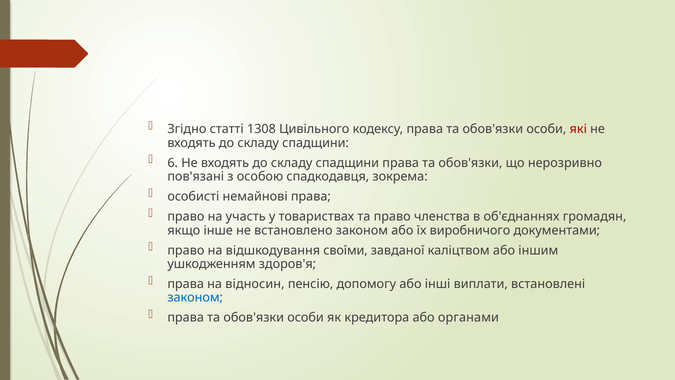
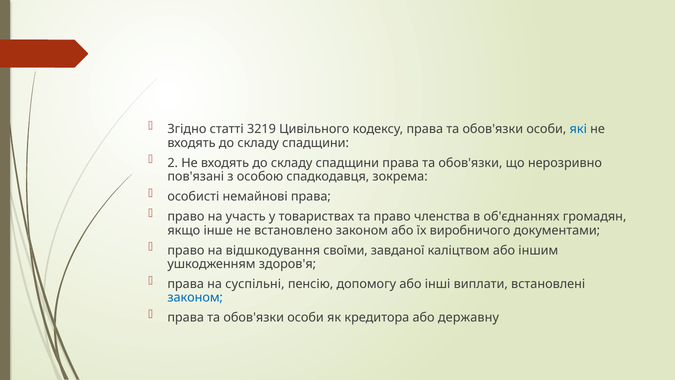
1308: 1308 -> 3219 (262, 129)
які colour: red -> blue (578, 129)
6: 6 -> 2 (173, 163)
відносин: відносин -> суспільні (255, 284)
органами: органами -> державну (468, 317)
